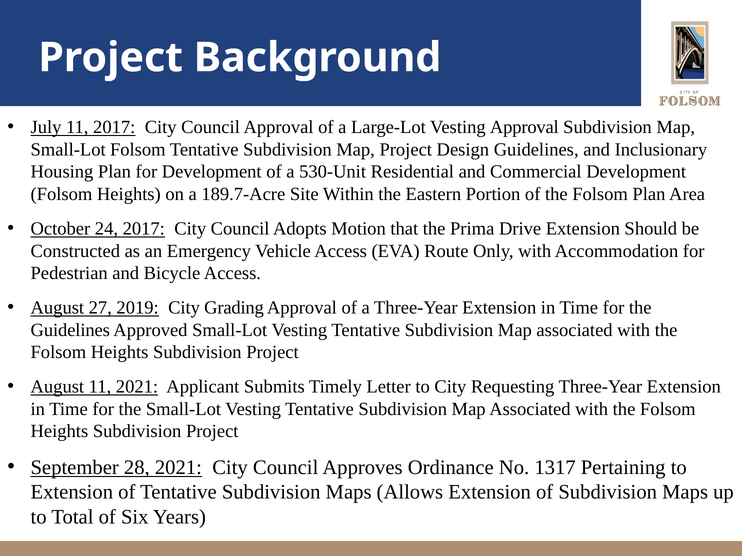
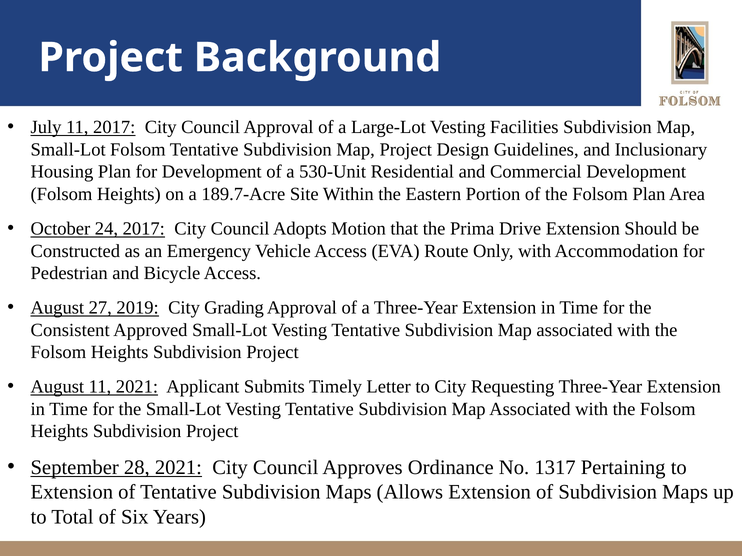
Vesting Approval: Approval -> Facilities (524, 127)
Guidelines: Guidelines -> Consistent (70, 330)
